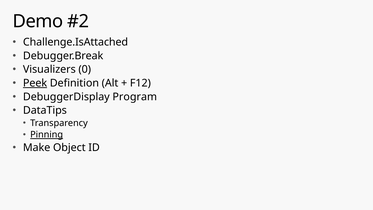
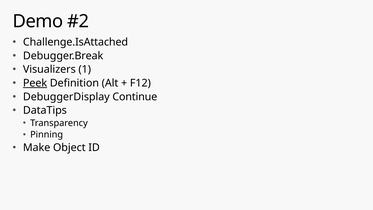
0: 0 -> 1 (85, 69)
Program: Program -> Continue (135, 97)
Pinning underline: present -> none (47, 135)
